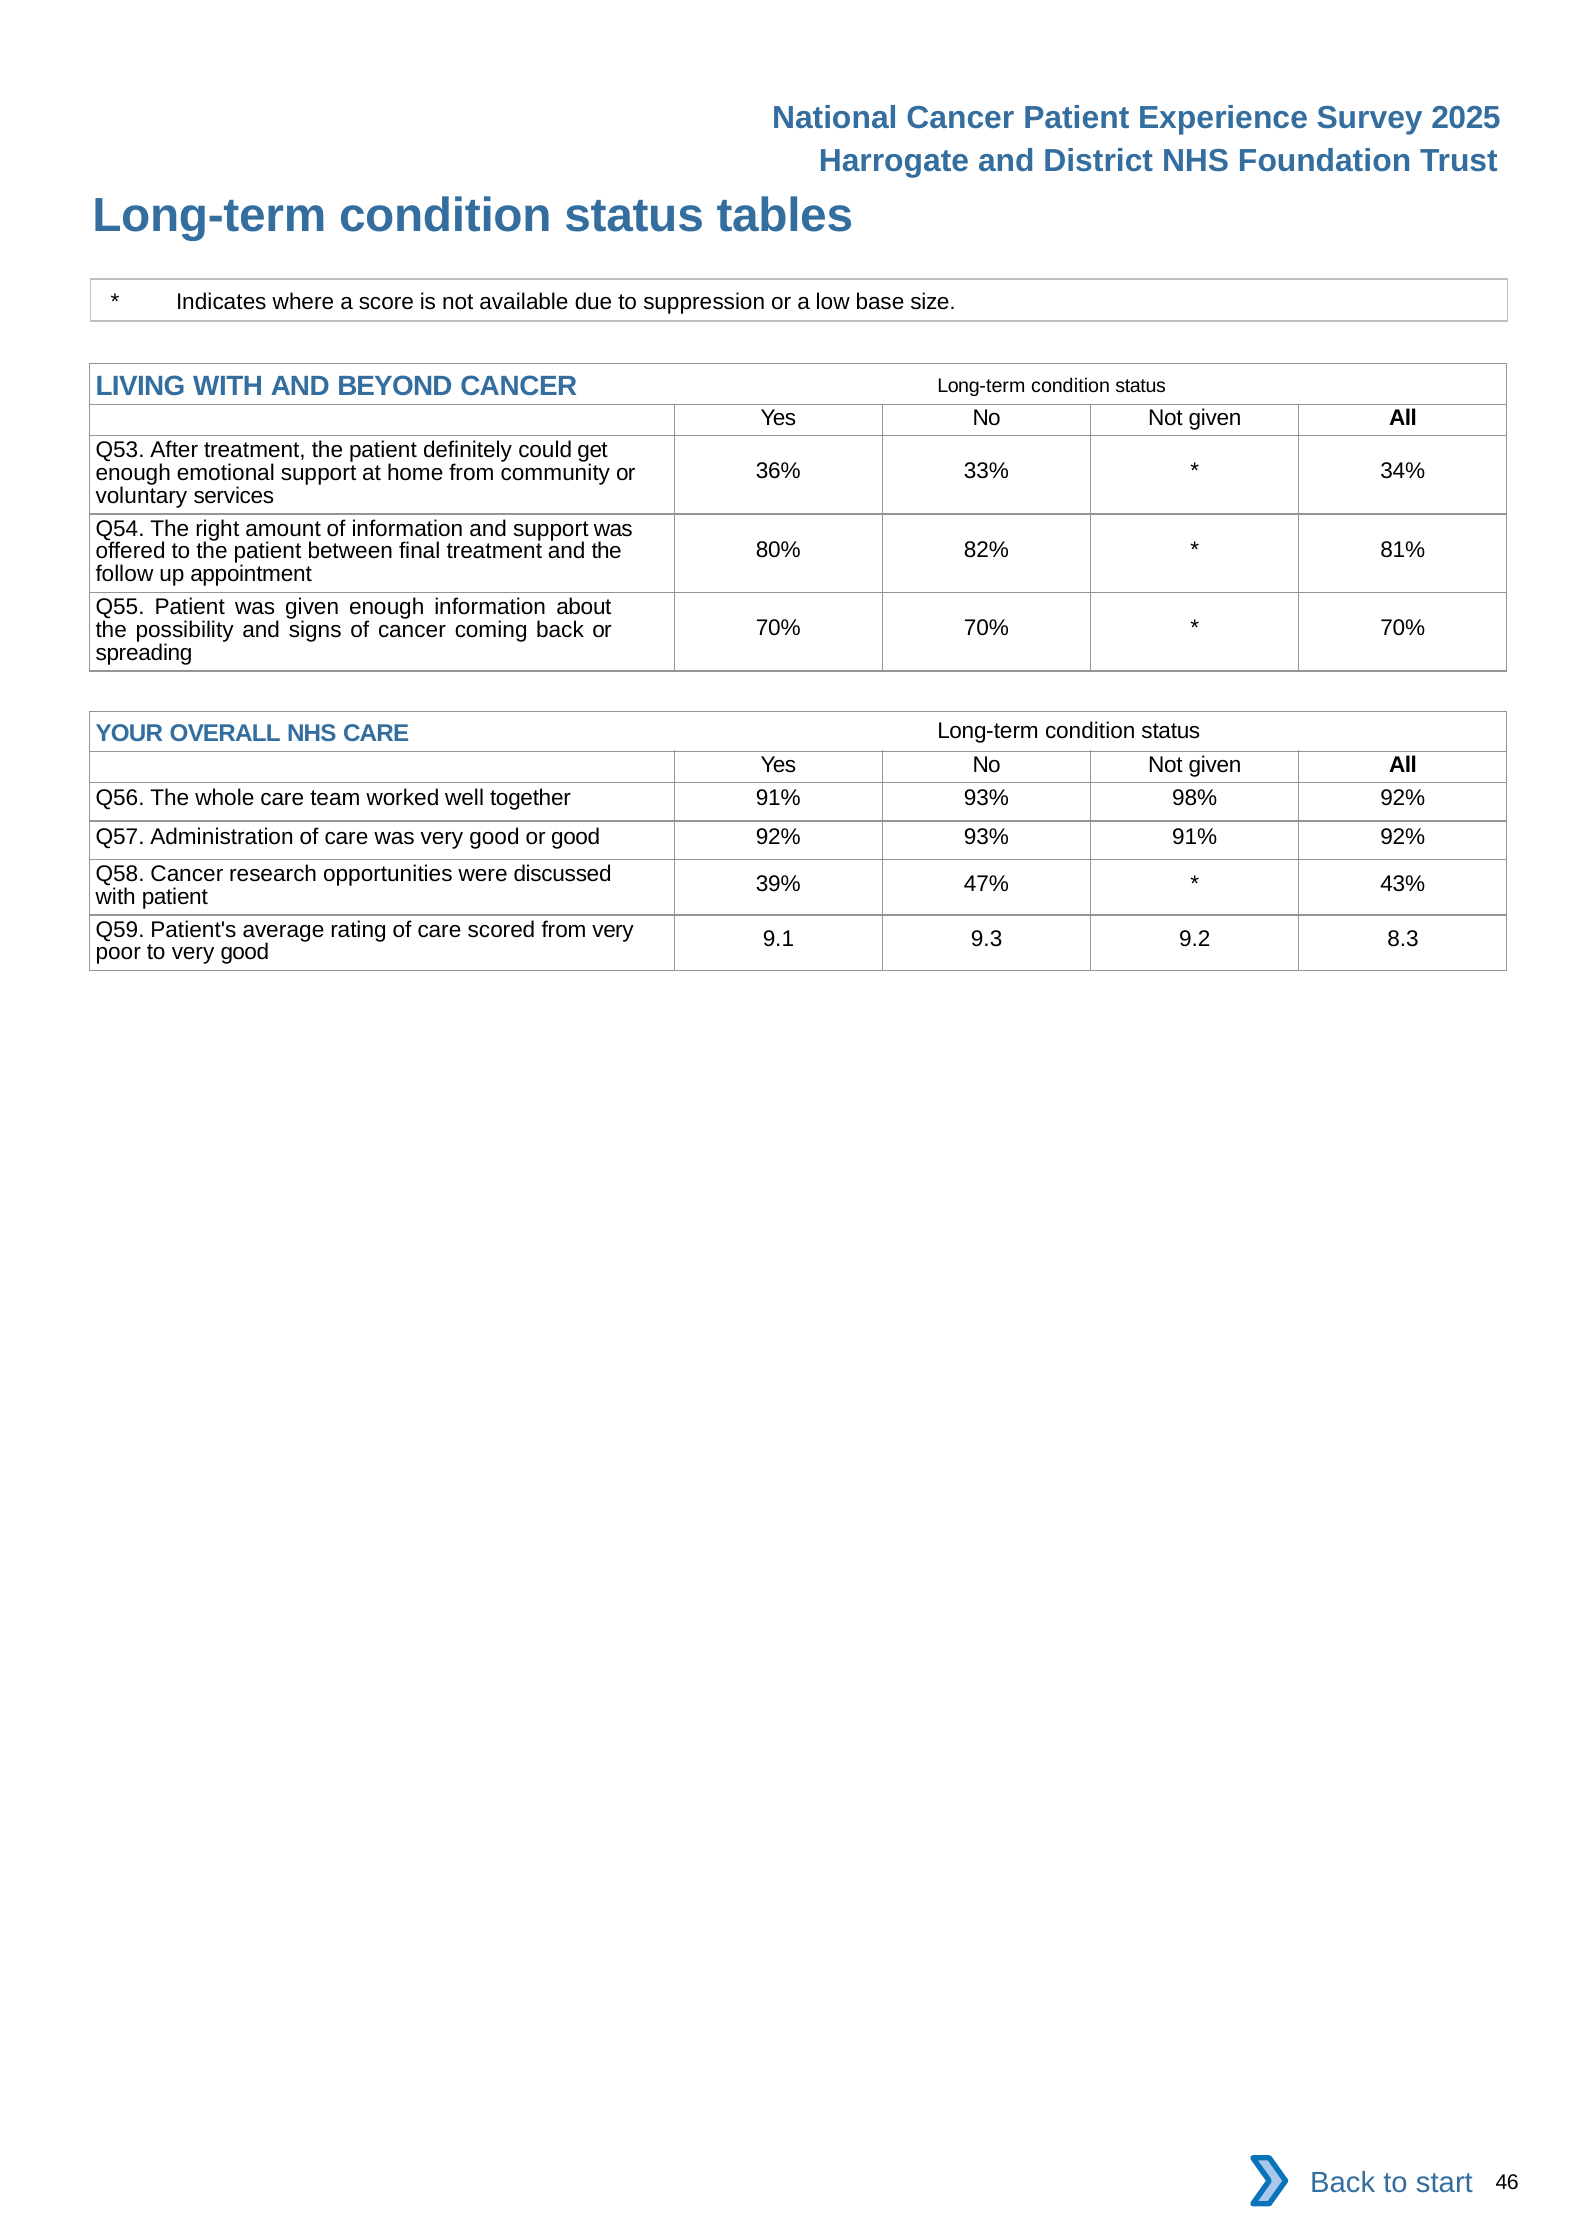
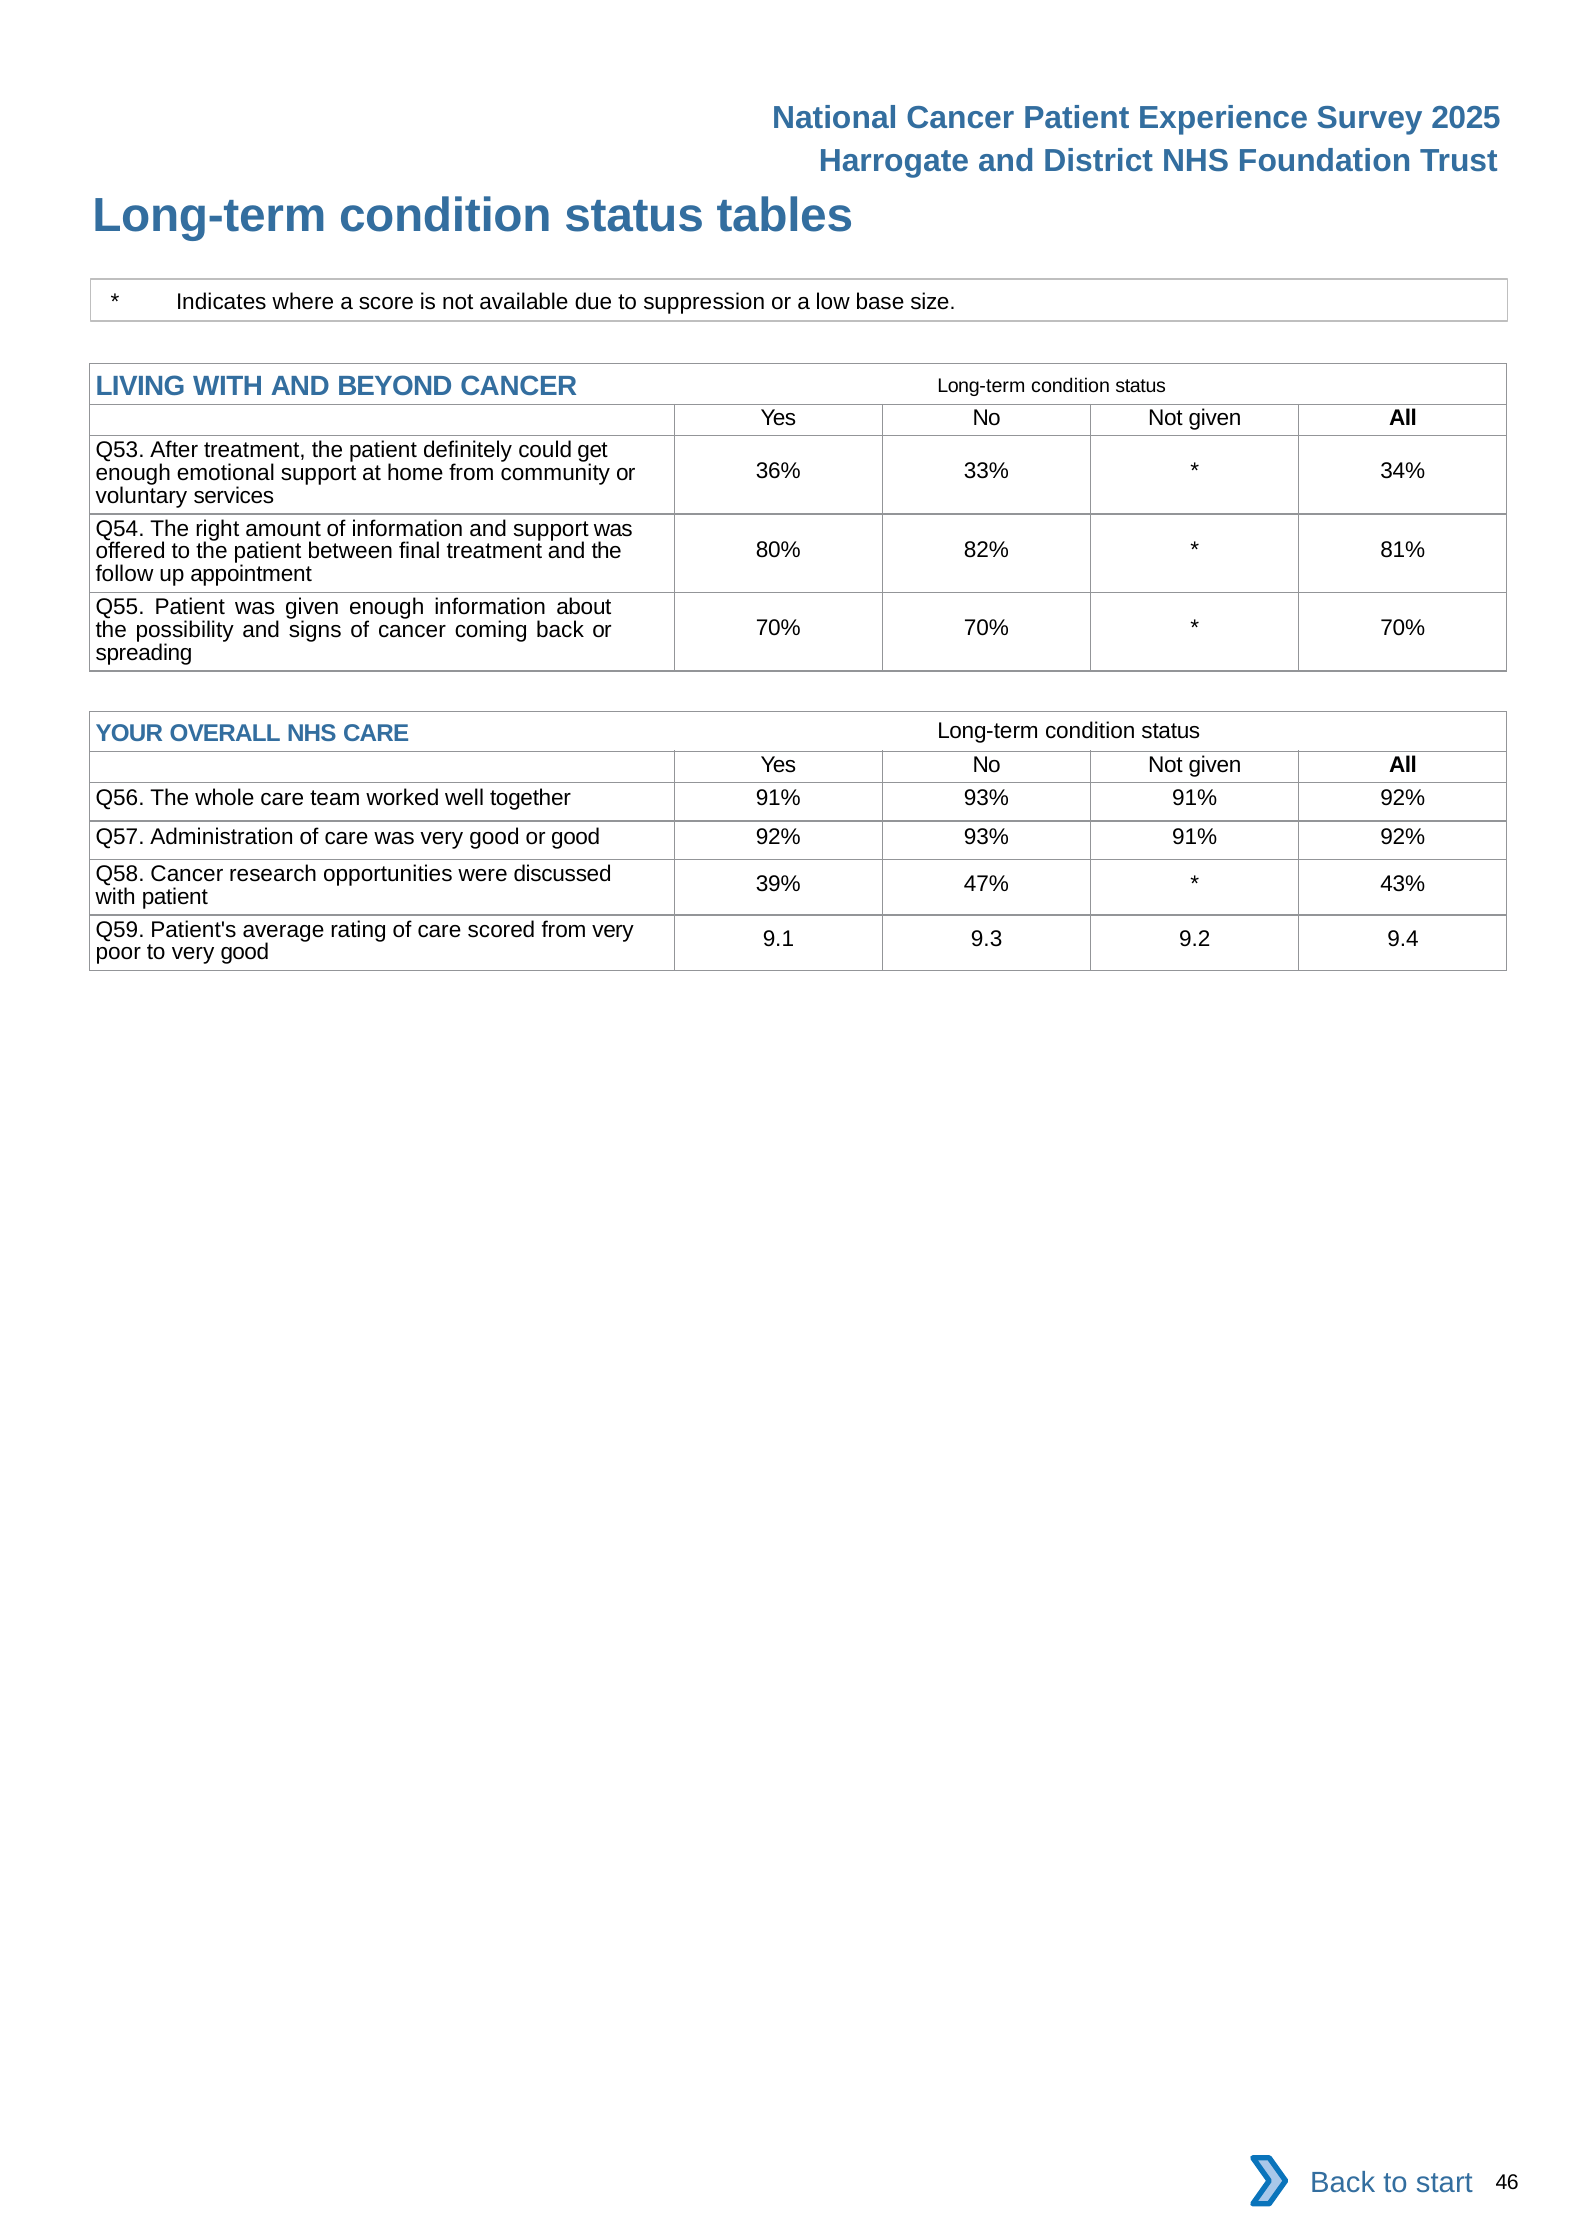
91% 93% 98%: 98% -> 91% (1195, 798)
8.3: 8.3 -> 9.4 (1403, 939)
